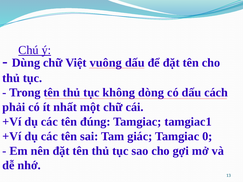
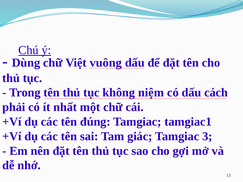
dòng: dòng -> niệm (151, 93)
0: 0 -> 3 (207, 136)
